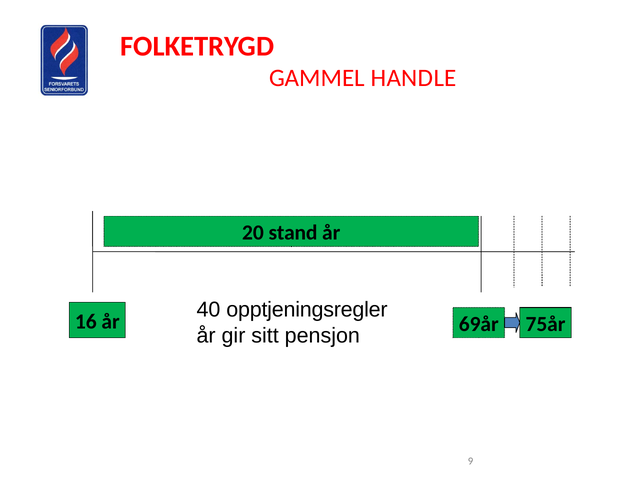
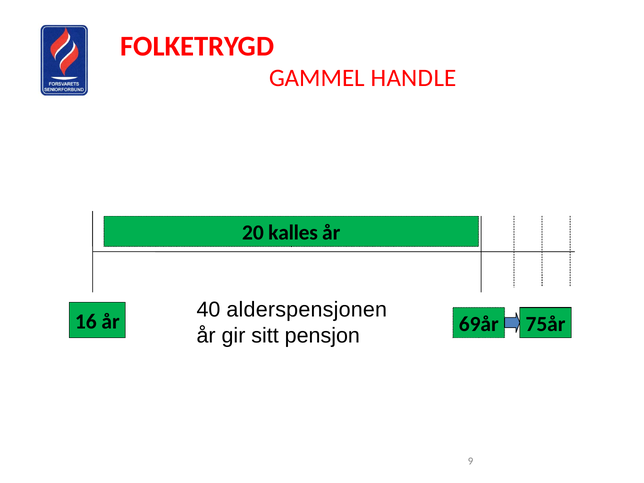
stand: stand -> kalles (293, 233)
opptjeningsregler: opptjeningsregler -> alderspensjonen (307, 310)
